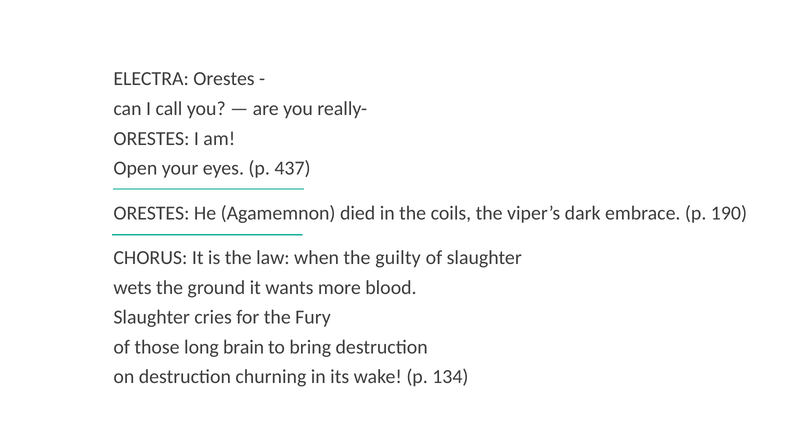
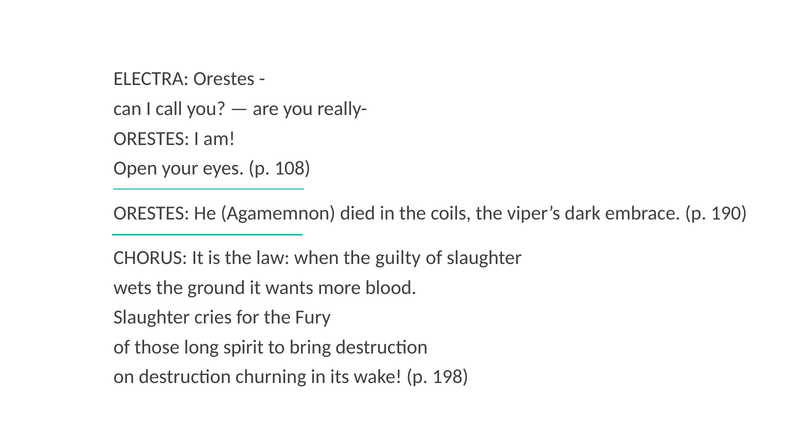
437: 437 -> 108 (292, 168)
brain: brain -> spirit (244, 347)
134: 134 -> 198 (450, 377)
